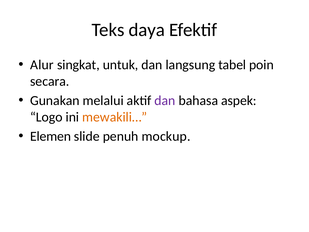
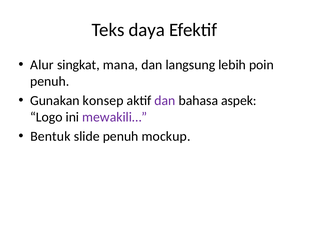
untuk: untuk -> mana (121, 65)
tabel: tabel -> lebih (232, 65)
secara: secara -> penuh (50, 81)
melalui: melalui -> konsep (103, 101)
mewakili… colour: orange -> purple (115, 117)
Elemen: Elemen -> Bentuk (50, 136)
